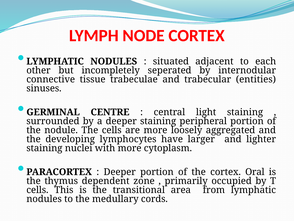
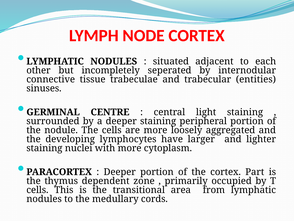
Oral: Oral -> Part (255, 172)
